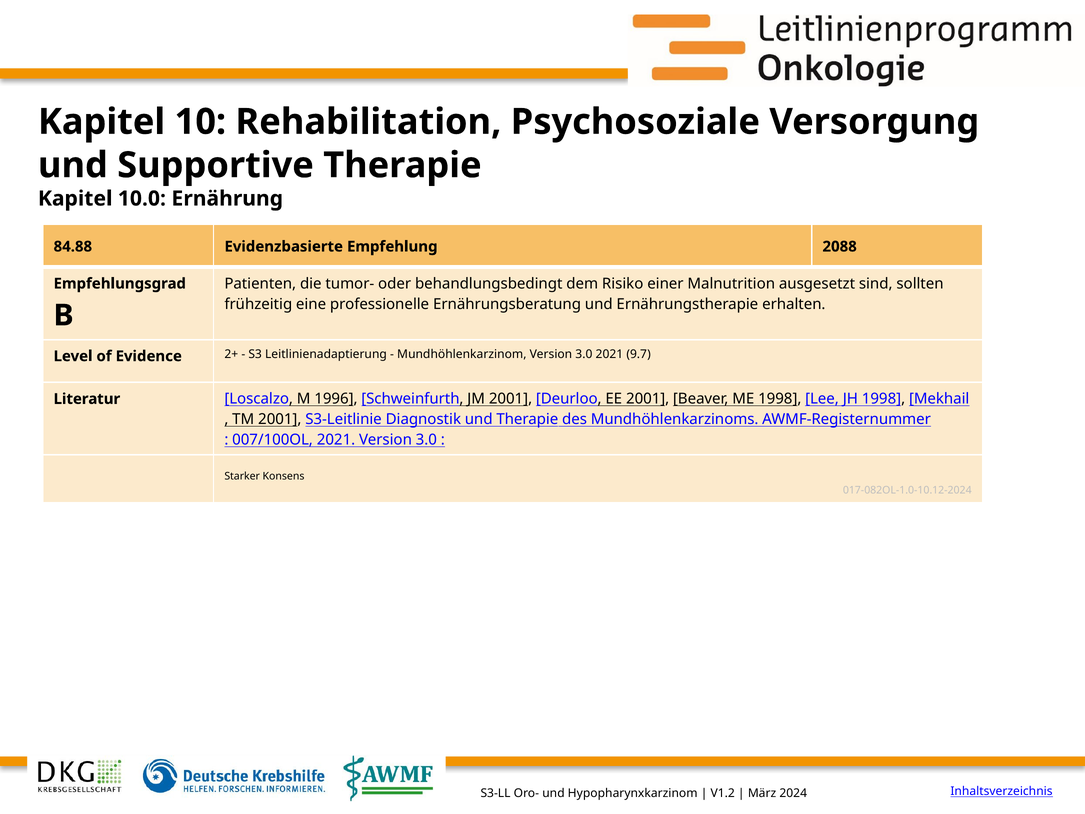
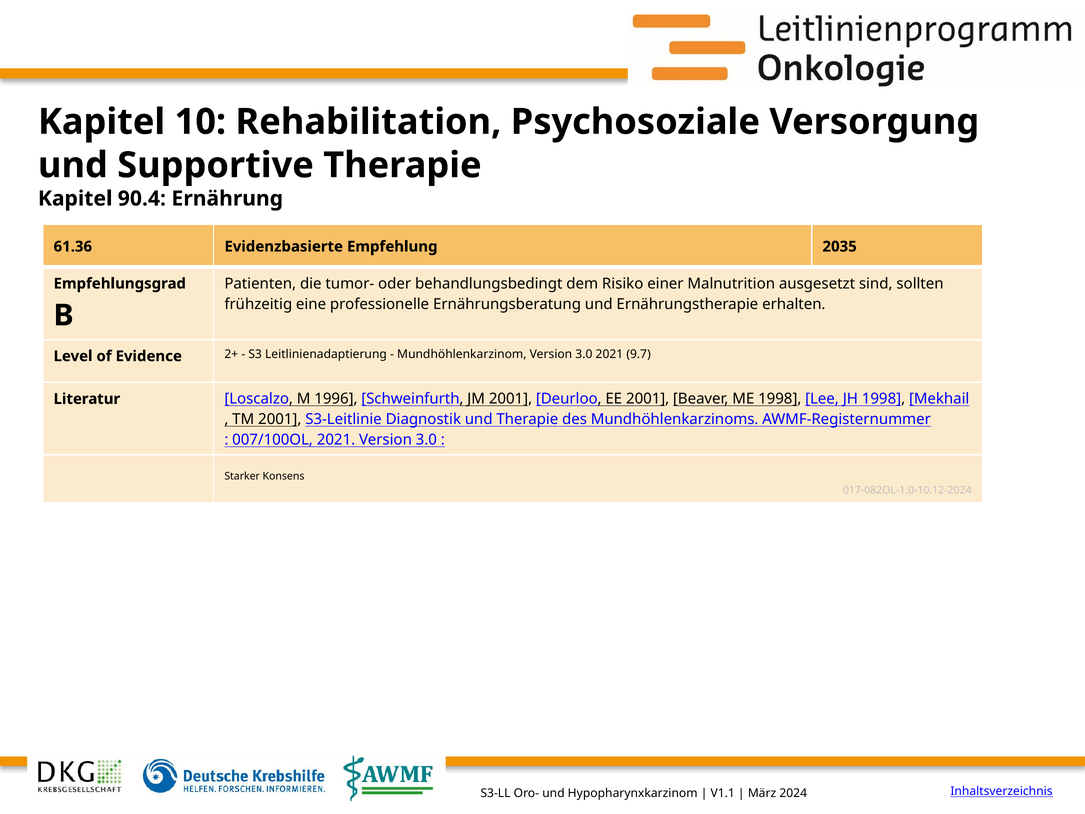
10.0: 10.0 -> 90.4 (142, 199)
84.88: 84.88 -> 61.36 (73, 246)
2088: 2088 -> 2035 (840, 246)
V1.2: V1.2 -> V1.1 (723, 793)
